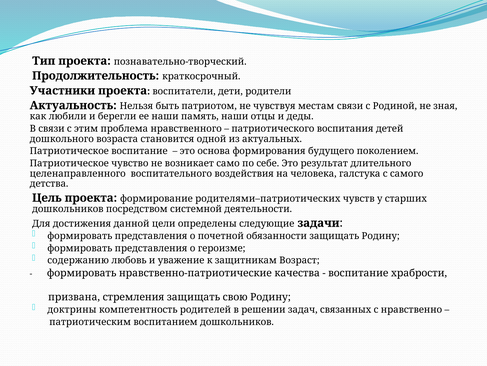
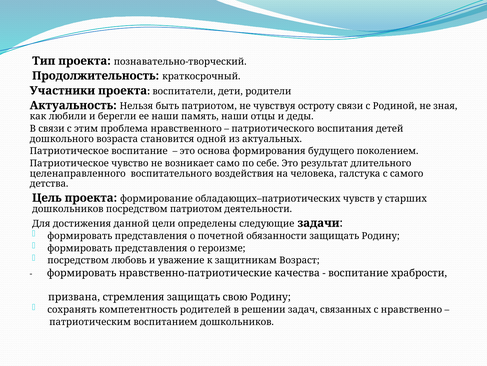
местам: местам -> остроту (316, 106)
родителями–патриотических: родителями–патриотических -> обладающих–патриотических (268, 198)
посредством системной: системной -> патриотом (196, 209)
содержанию: содержанию -> посредством (78, 260)
доктрины: доктрины -> сохранять (72, 309)
